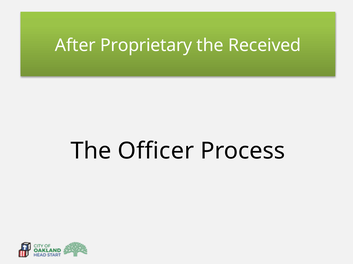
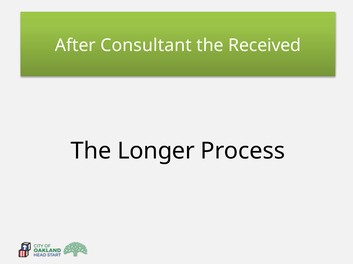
Proprietary: Proprietary -> Consultant (146, 45)
Officer: Officer -> Longer (156, 151)
